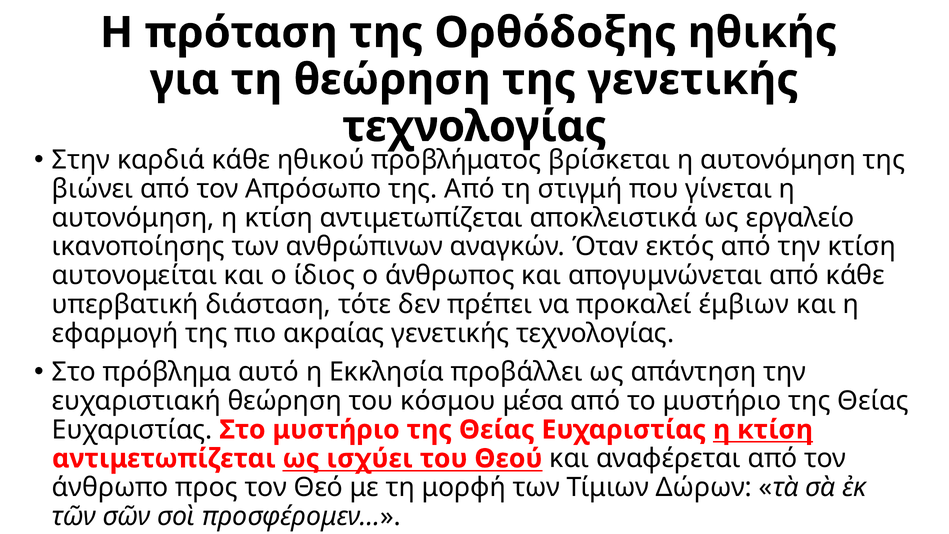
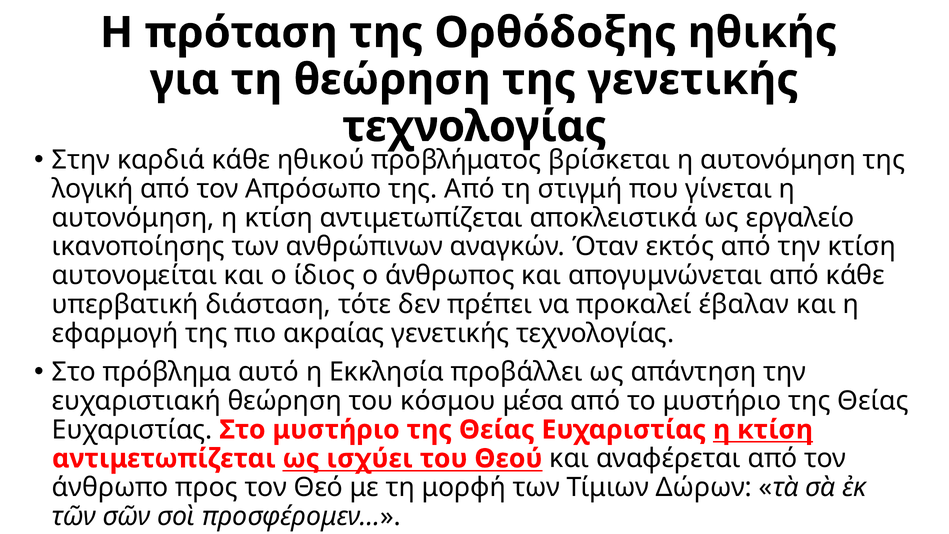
βιώνει: βιώνει -> λογική (93, 189)
έμβιων: έμβιων -> έβαλαν (744, 304)
